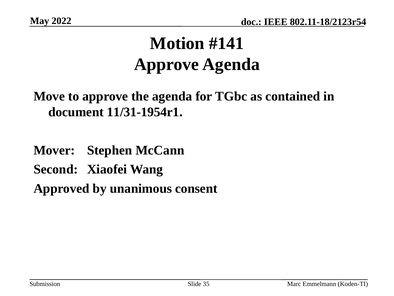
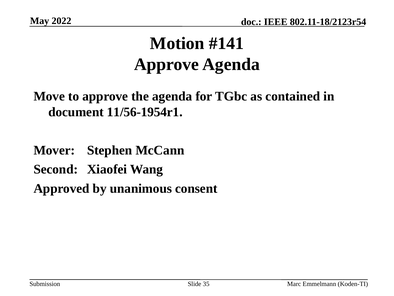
11/31-1954r1: 11/31-1954r1 -> 11/56-1954r1 (145, 112)
